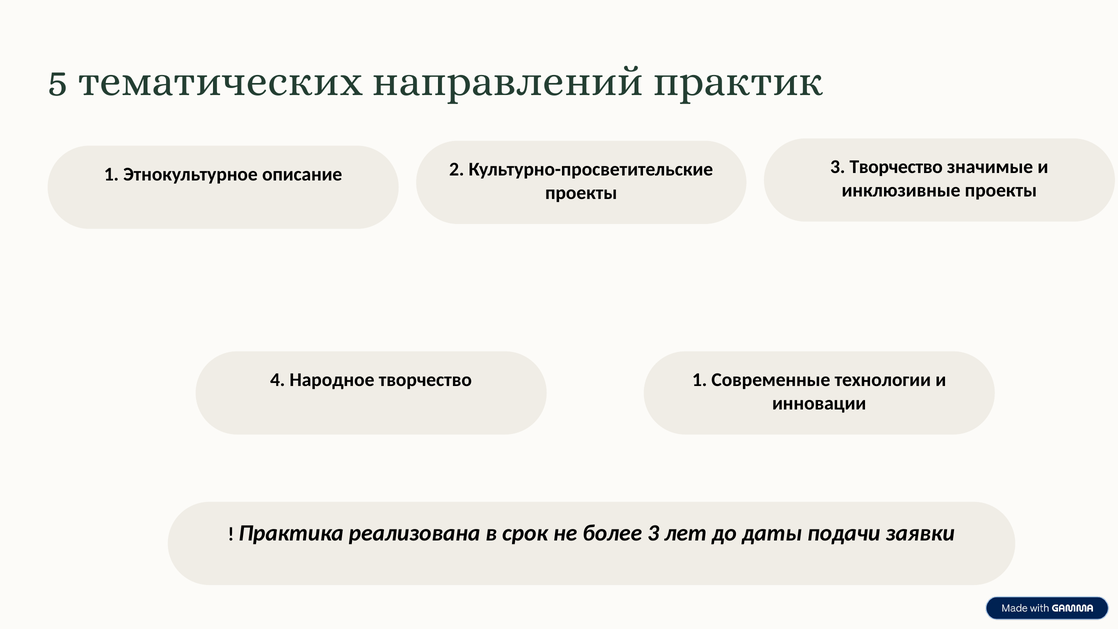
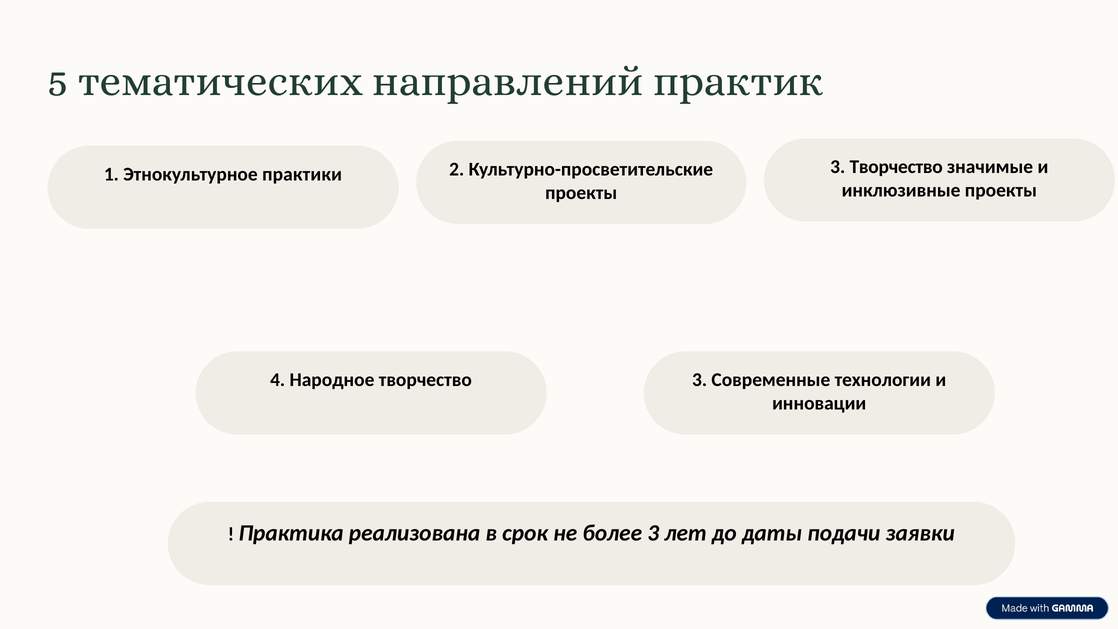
описание: описание -> практики (302, 174)
творчество 1: 1 -> 3 (700, 380)
